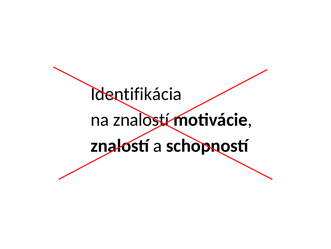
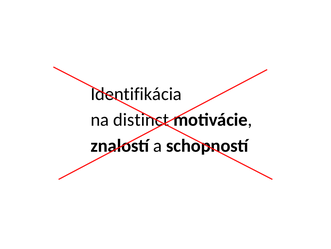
na znalostí: znalostí -> distinct (141, 120)
